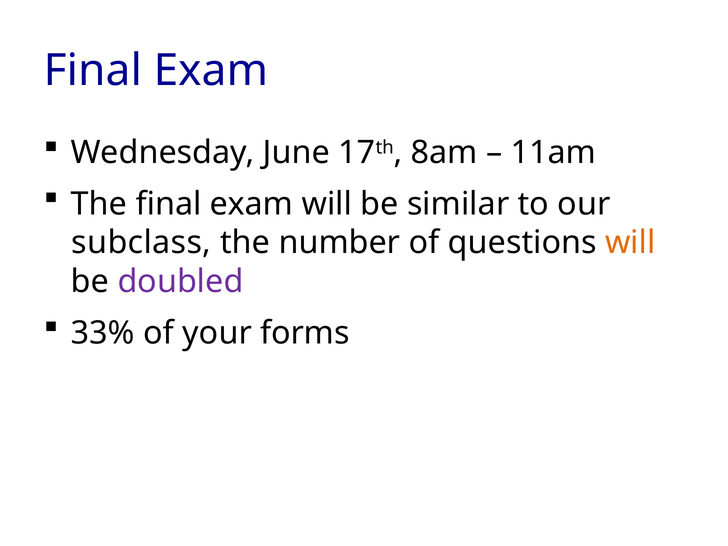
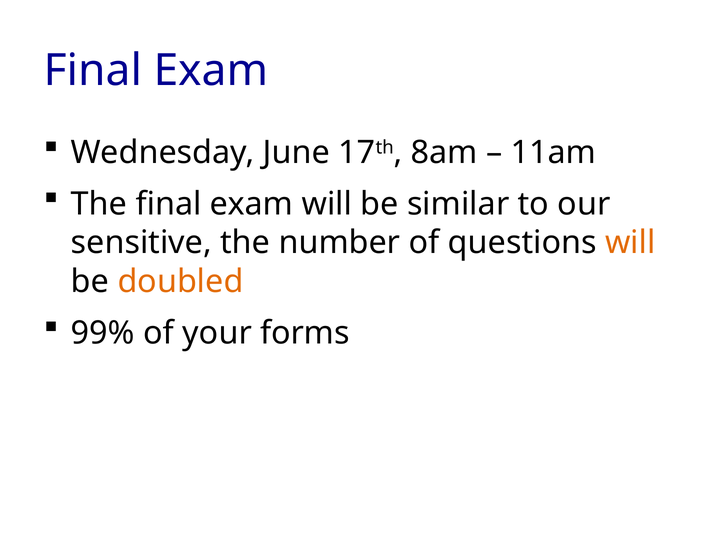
subclass: subclass -> sensitive (141, 243)
doubled colour: purple -> orange (180, 282)
33%: 33% -> 99% (103, 333)
